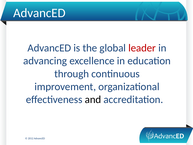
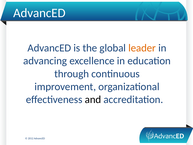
leader colour: red -> orange (142, 48)
